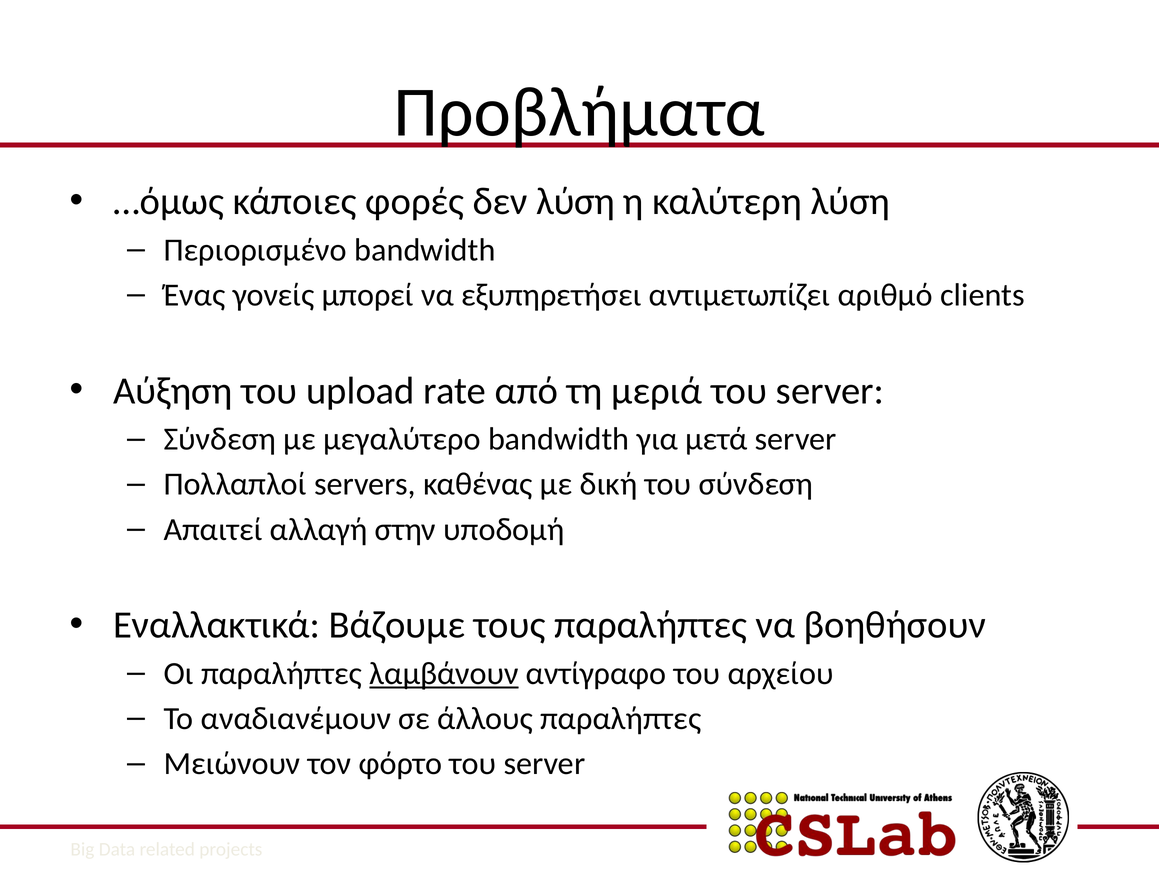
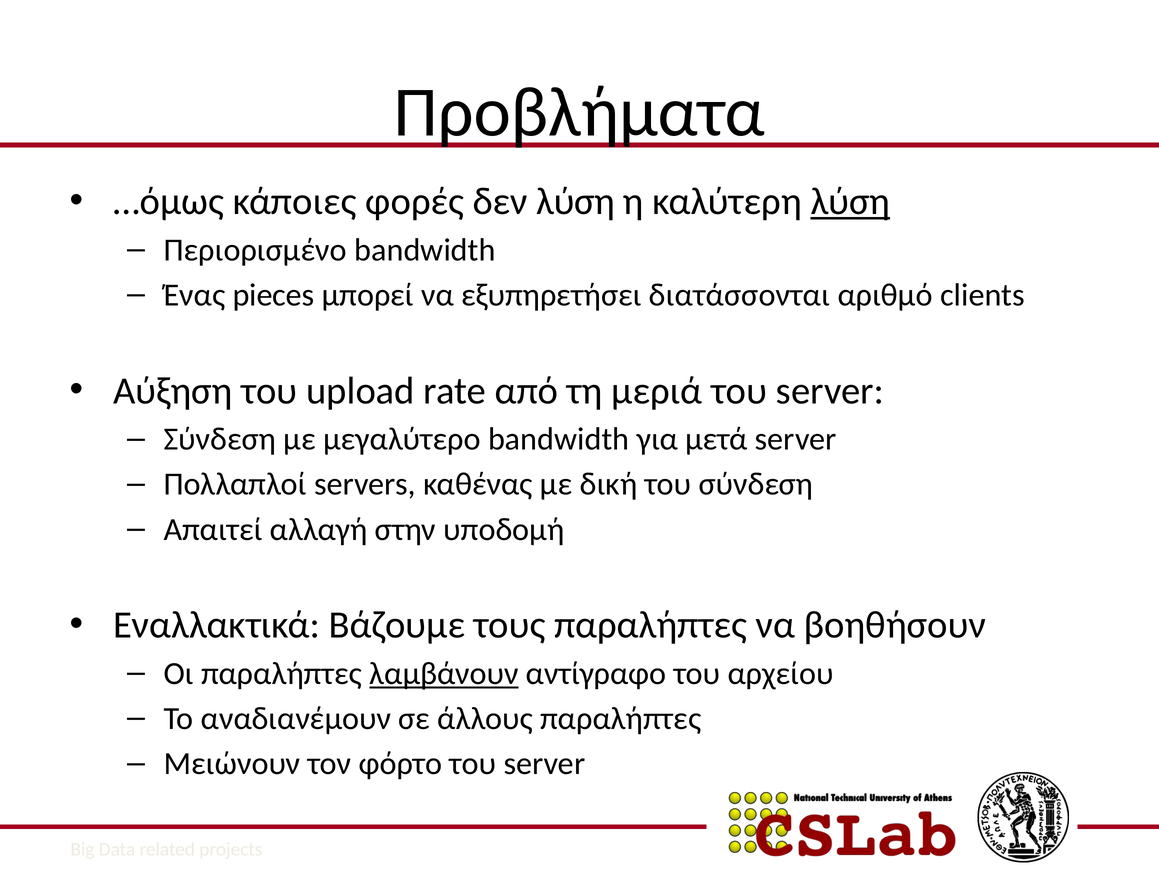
λύση underline: none -> present (850, 202)
γονείς: γονείς -> pieces (273, 295)
αντιμετωπίζει: αντιμετωπίζει -> διατάσσονται (739, 295)
